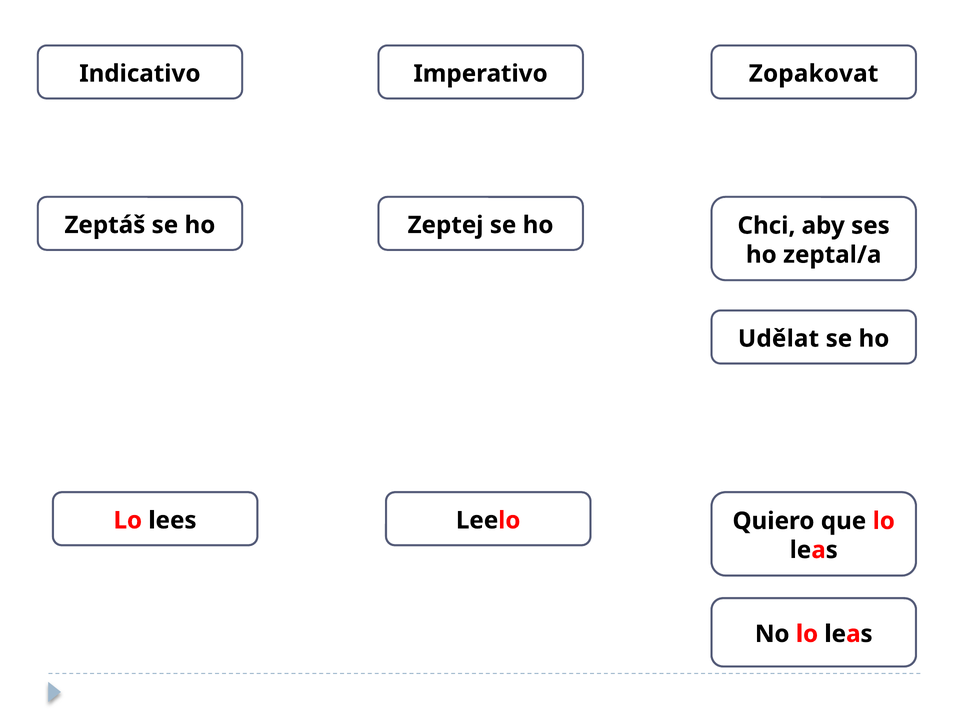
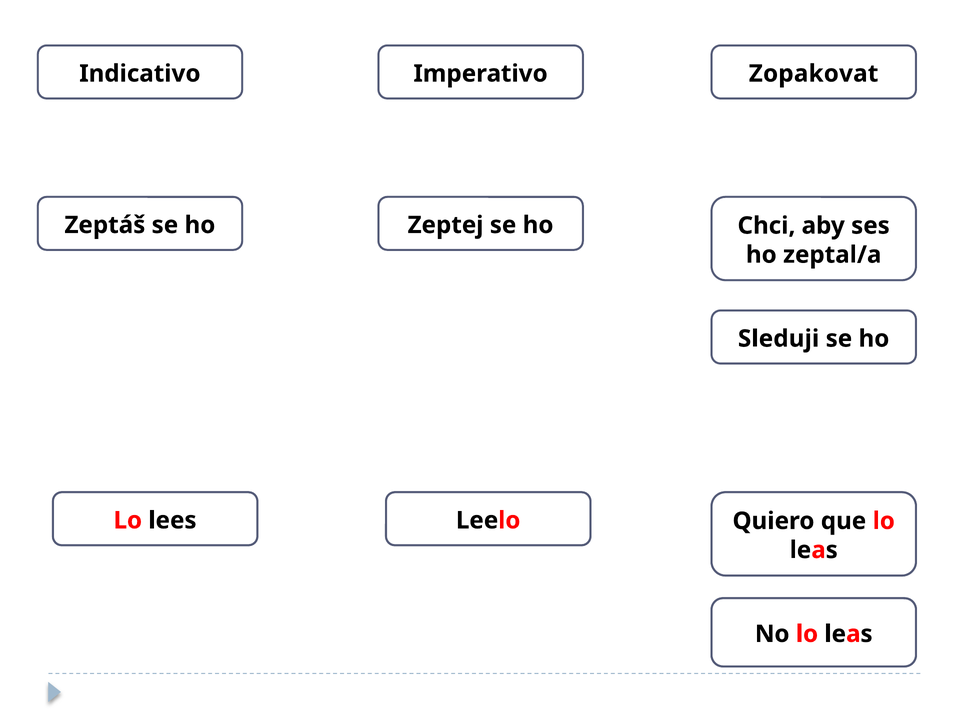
Udělat: Udělat -> Sleduji (779, 339)
